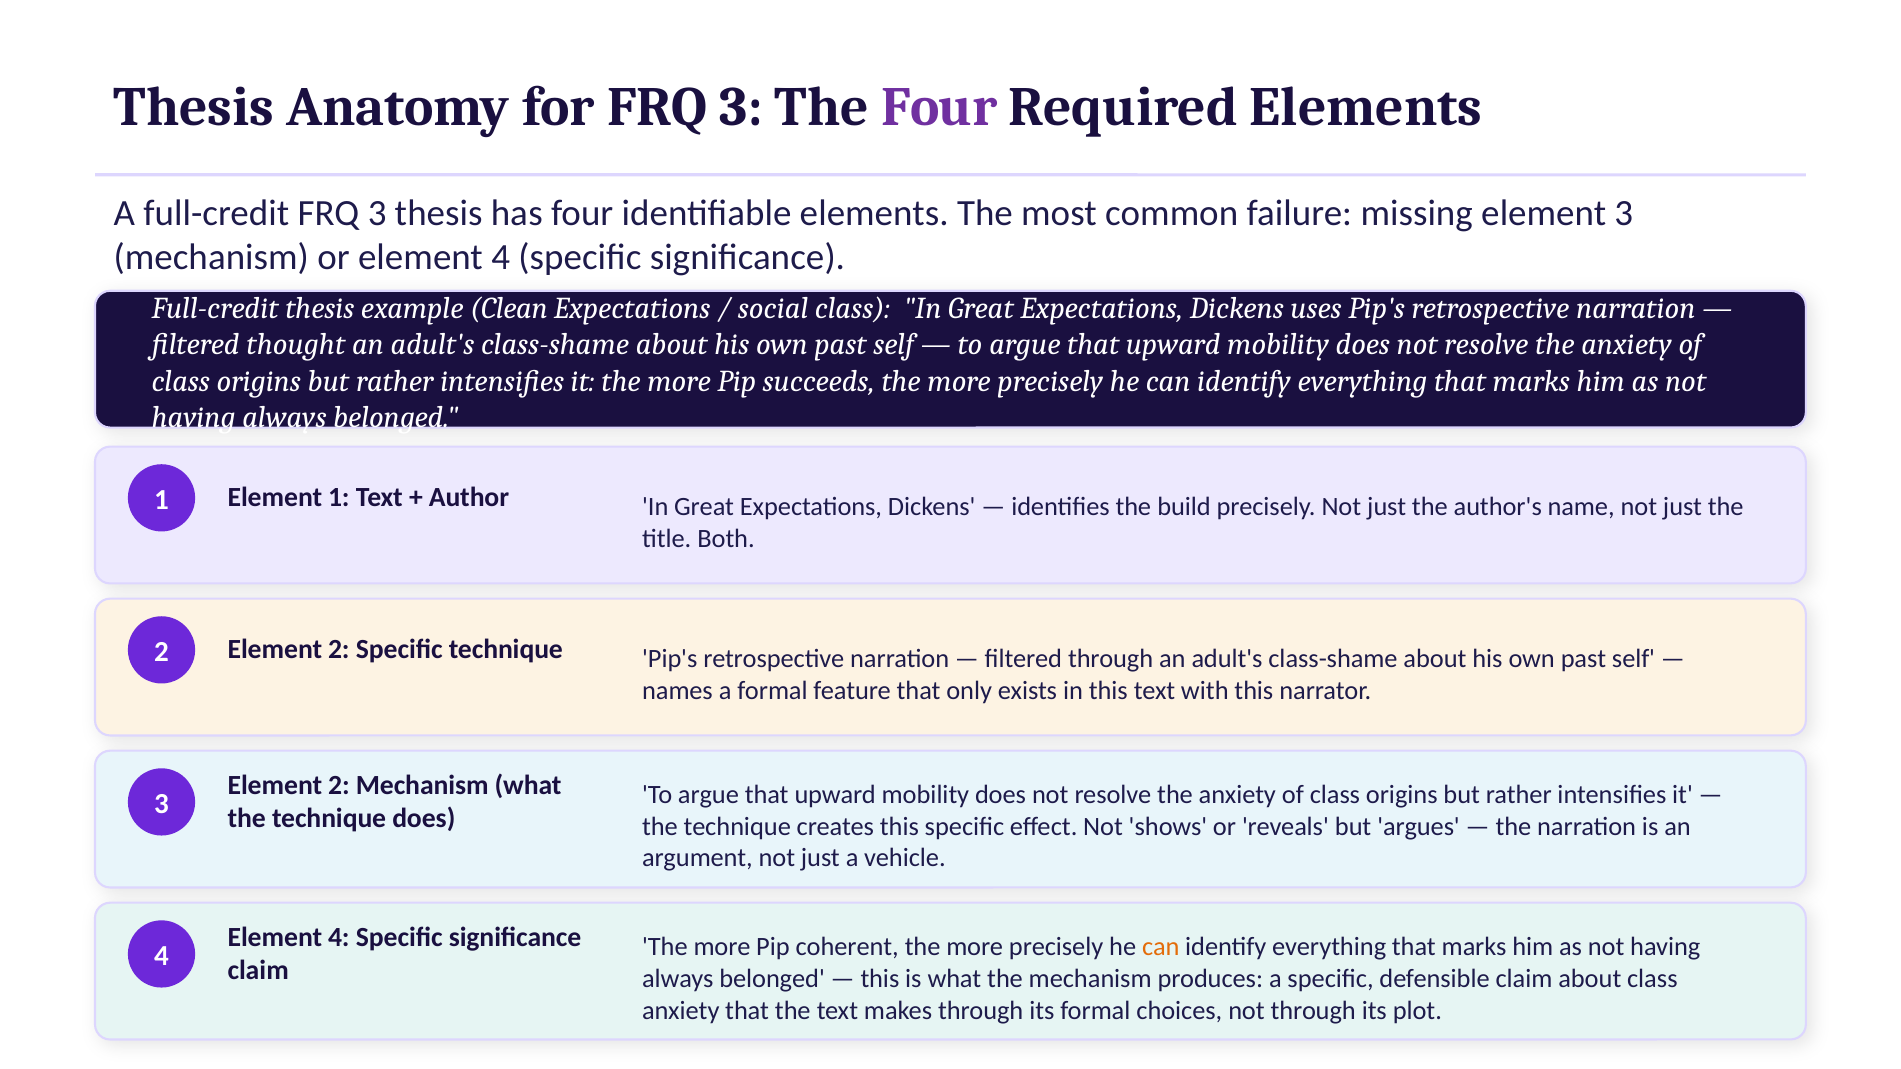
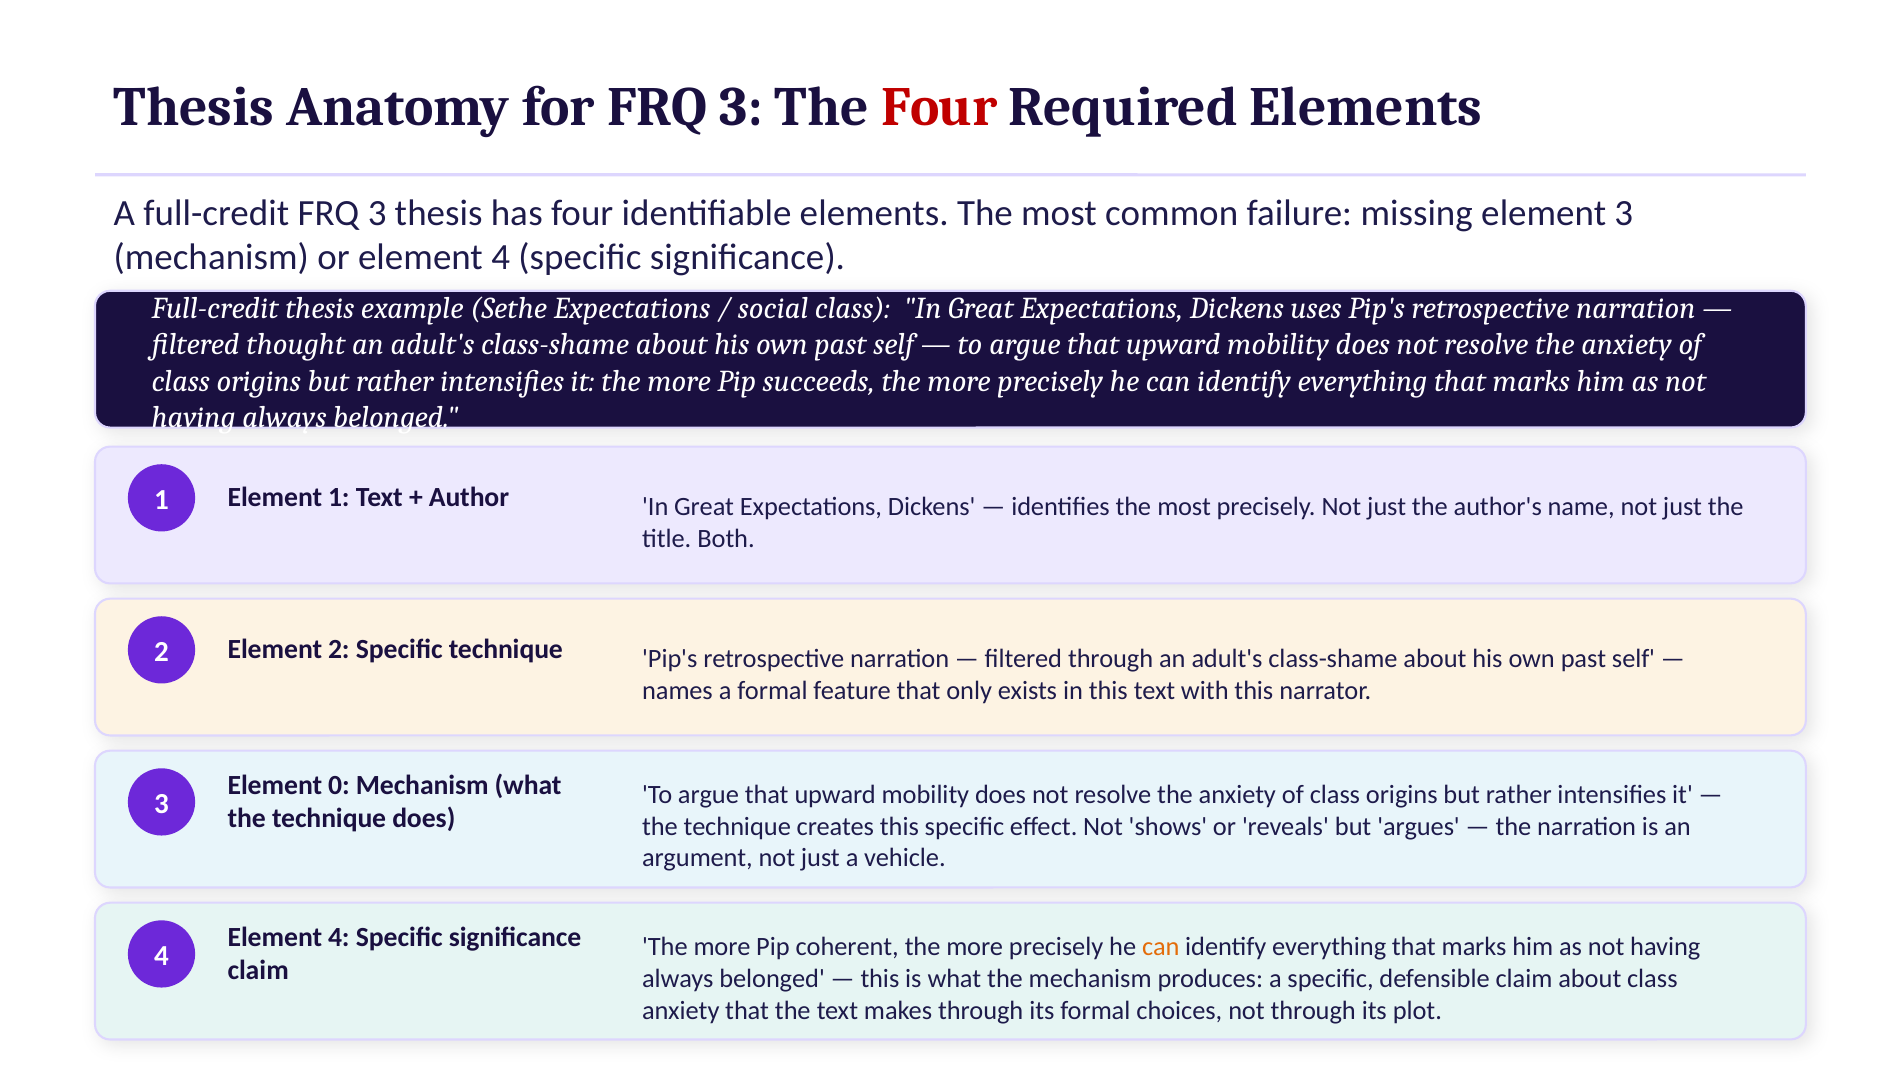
Four colour: purple -> red (939, 108)
Clean: Clean -> Sethe (509, 309)
identifies the build: build -> most (1184, 507)
2: 2 -> 0 (339, 786)
